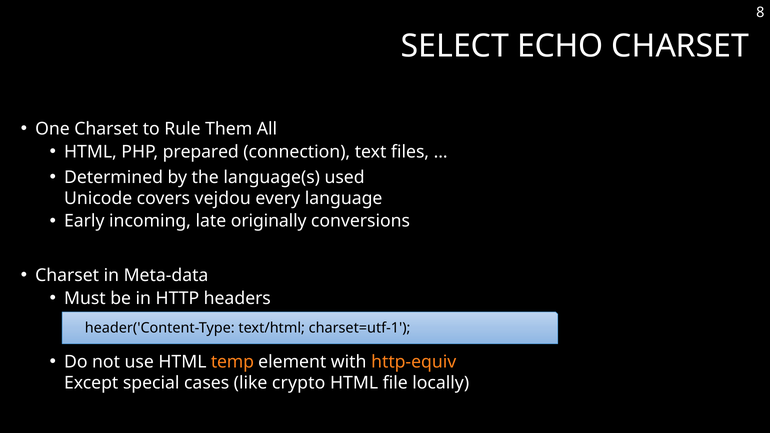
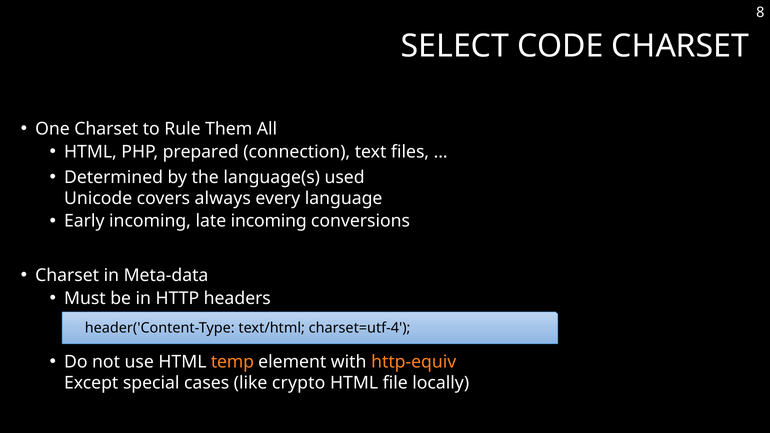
ECHO: ECHO -> CODE (560, 46)
vejdou: vejdou -> always (223, 198)
late originally: originally -> incoming (269, 221)
charset=utf-1: charset=utf-1 -> charset=utf-4 (360, 328)
